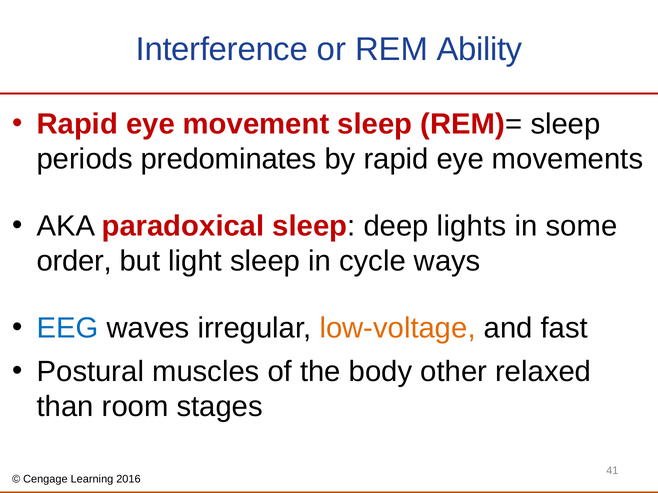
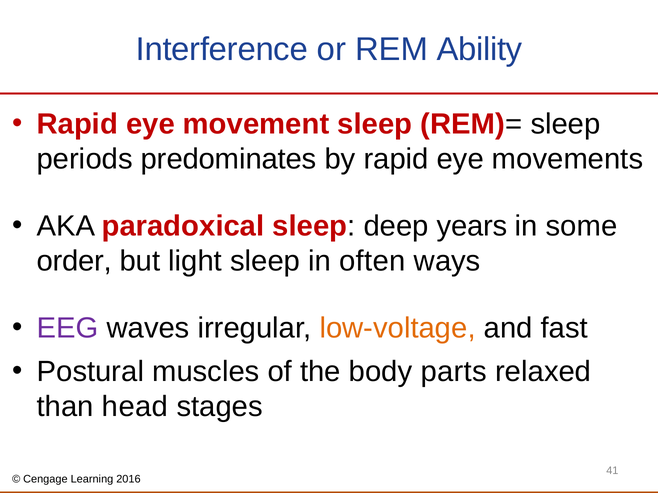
lights: lights -> years (472, 226)
cycle: cycle -> often (372, 262)
EEG colour: blue -> purple (68, 328)
other: other -> parts (454, 372)
room: room -> head (135, 407)
